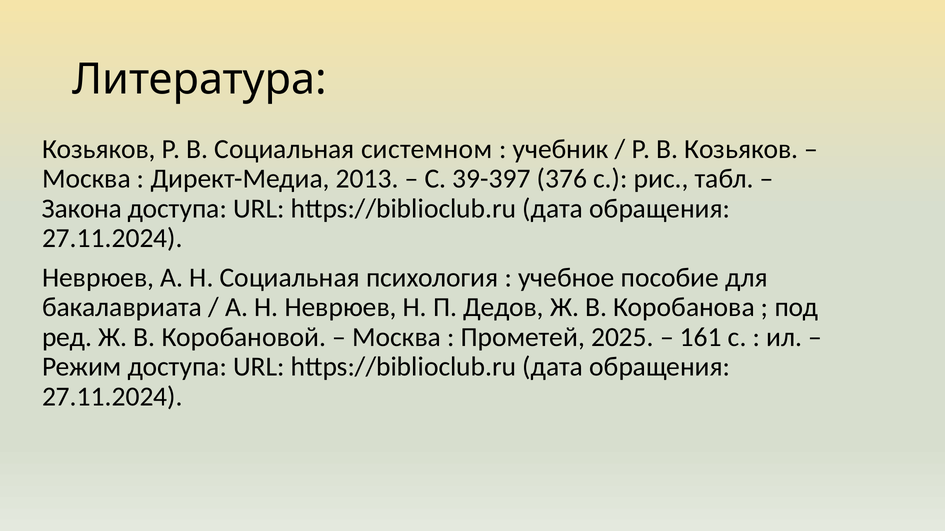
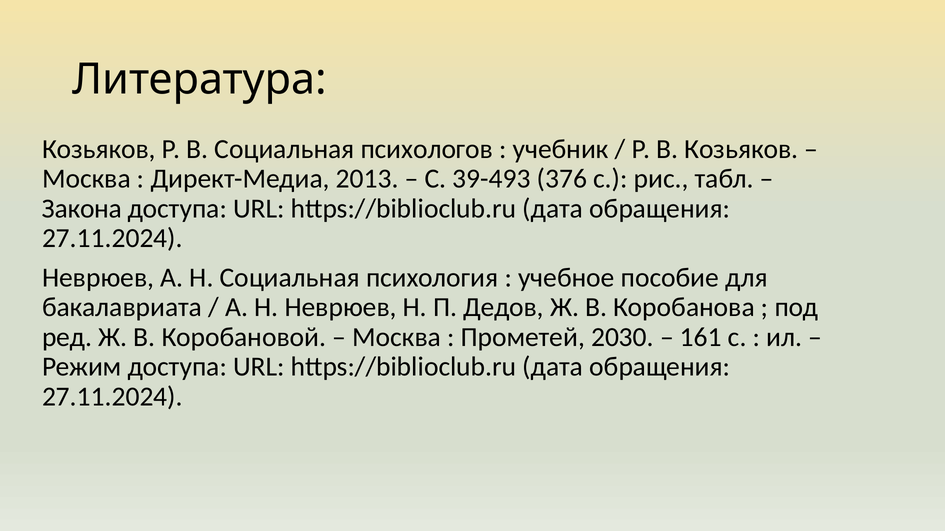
системном: системном -> психологов (427, 149)
39-397: 39-397 -> 39-493 (492, 179)
2025: 2025 -> 2030 (622, 337)
